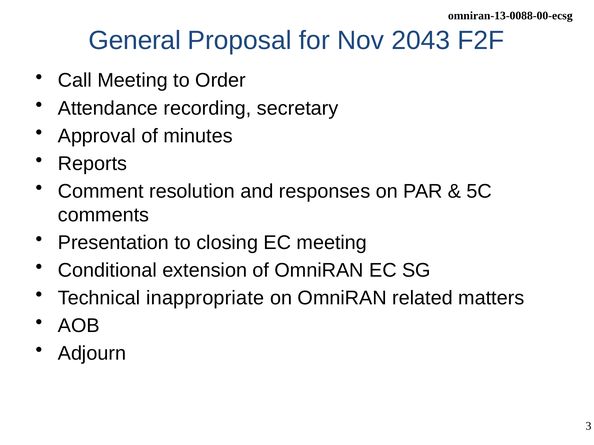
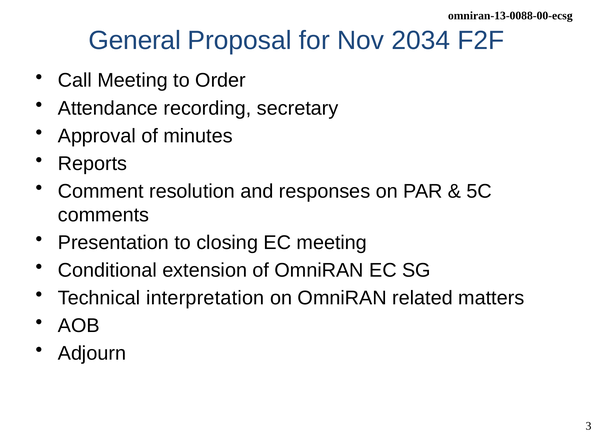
2043: 2043 -> 2034 (421, 40)
inappropriate: inappropriate -> interpretation (205, 298)
